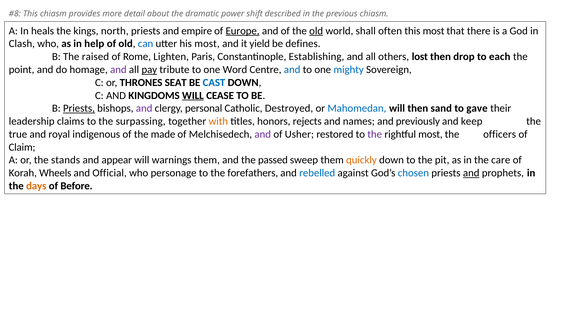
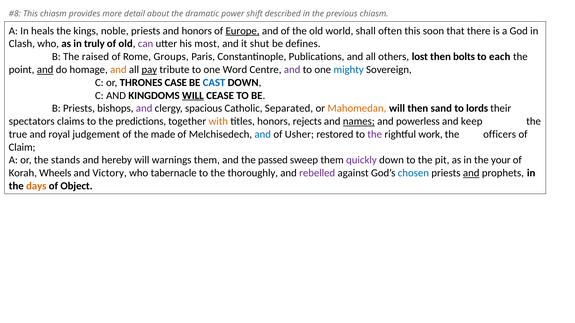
north: north -> noble (115, 31)
and empire: empire -> honors (197, 31)
old underline: present -> none (316, 31)
this most: most -> soon (433, 31)
help: help -> truly (94, 44)
can colour: blue -> purple (146, 44)
yield: yield -> shut (260, 44)
Lighten: Lighten -> Groups (171, 57)
Establishing: Establishing -> Publications (317, 57)
drop: drop -> bolts (464, 57)
and underline: none -> present (45, 70)
and colour: purple -> orange (118, 70)
and colour: blue -> purple (292, 70)
SEAT: SEAT -> CASE (176, 83)
Priests underline: present -> none (79, 109)
personal: personal -> spacious (204, 109)
Destroyed: Destroyed -> Separated (289, 109)
Mahomedan colour: blue -> orange (357, 109)
gave: gave -> lords (477, 109)
leadership: leadership -> spectators (32, 121)
surpassing: surpassing -> predictions (141, 121)
names underline: none -> present (359, 121)
previously: previously -> powerless (418, 121)
indigenous: indigenous -> judgement (96, 134)
and colour: purple -> blue (263, 134)
rightful most: most -> work (430, 134)
appear: appear -> hereby (117, 160)
quickly colour: orange -> purple (361, 160)
care: care -> your (501, 160)
Official: Official -> Victory (110, 173)
personage: personage -> tabernacle (174, 173)
forefathers: forefathers -> thoroughly (253, 173)
rebelled colour: blue -> purple (317, 173)
Before: Before -> Object (76, 186)
